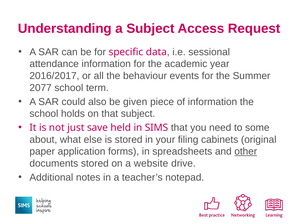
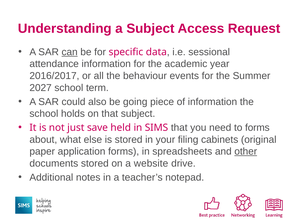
can underline: none -> present (70, 52)
2077: 2077 -> 2027 (41, 88)
given: given -> going (135, 102)
to some: some -> forms (257, 128)
